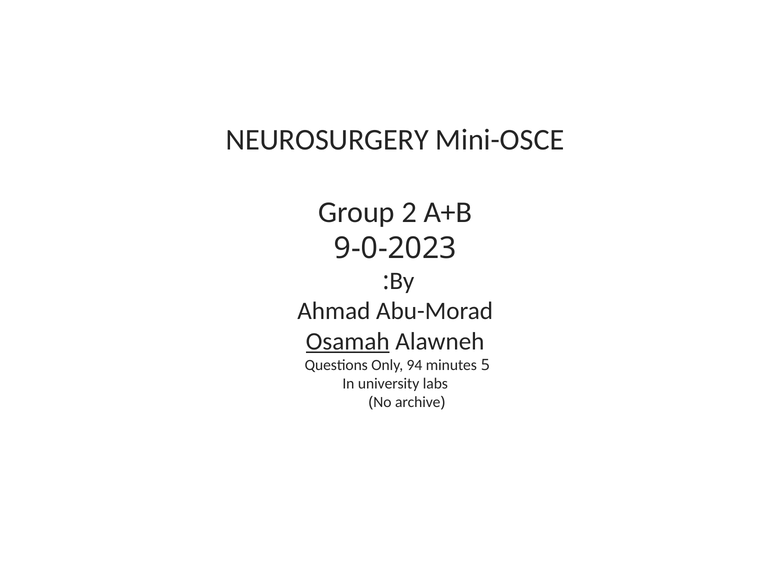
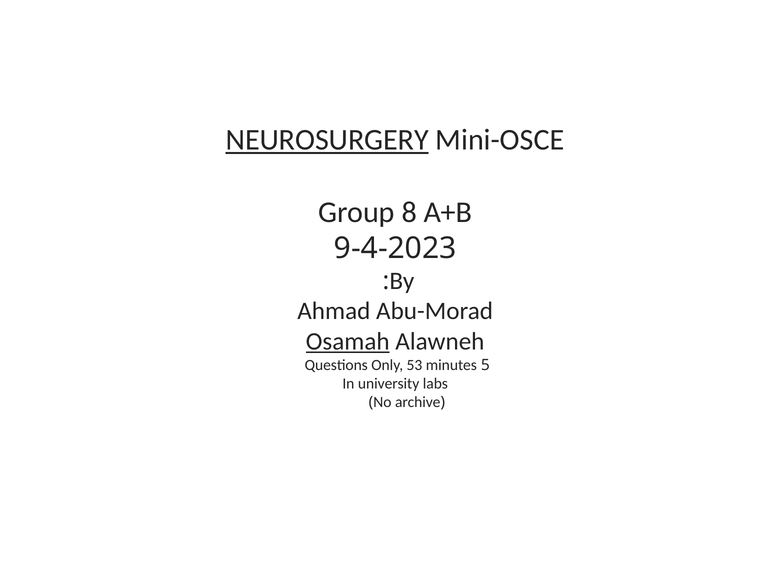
NEUROSURGERY underline: none -> present (327, 140)
2: 2 -> 8 (409, 212)
9-0-2023: 9-0-2023 -> 9-4-2023 (395, 248)
94: 94 -> 53 (414, 365)
